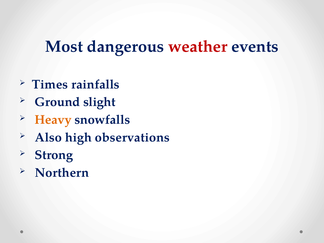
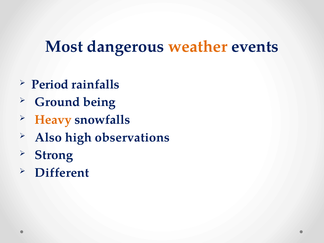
weather colour: red -> orange (198, 46)
Times: Times -> Period (50, 84)
slight: slight -> being (99, 102)
Northern: Northern -> Different (62, 173)
